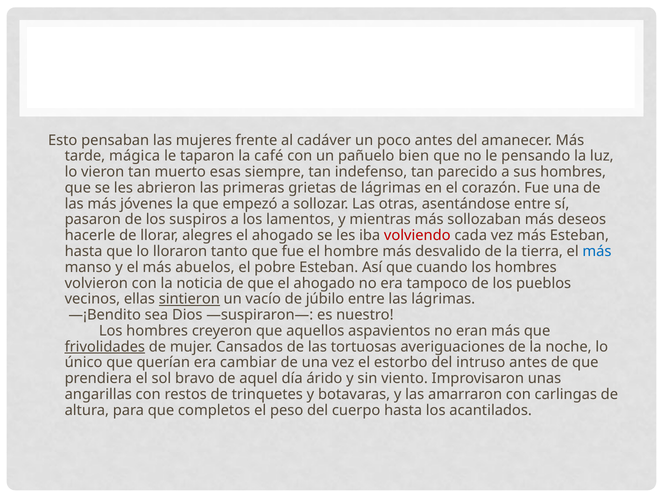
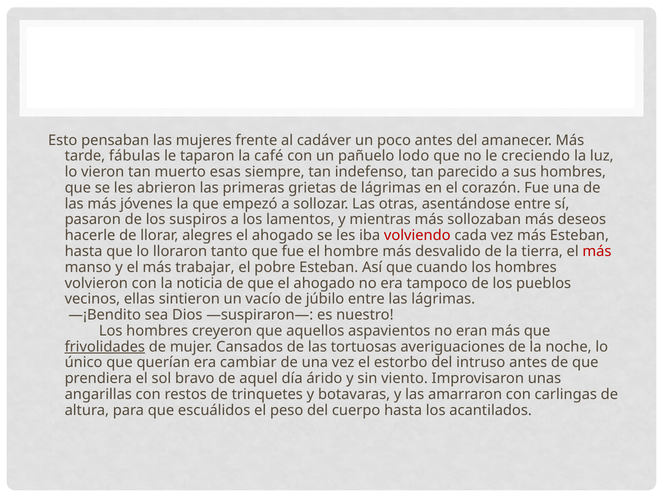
mágica: mágica -> fábulas (135, 156)
bien: bien -> lodo (414, 156)
pensando: pensando -> creciendo (536, 156)
más colour: blue -> red (597, 252)
abuelos: abuelos -> trabajar (205, 267)
sintieron underline: present -> none (189, 299)
completos: completos -> escuálidos (214, 410)
